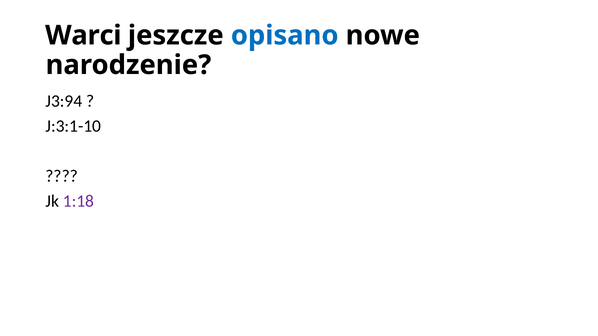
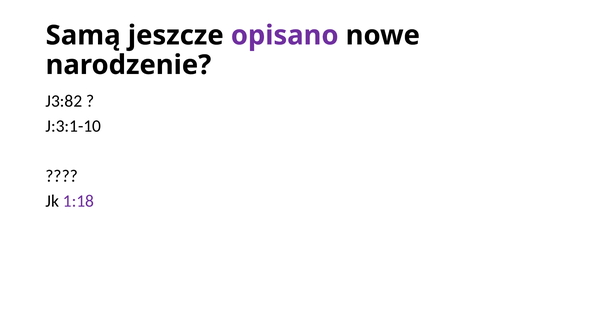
Warci: Warci -> Samą (83, 35)
opisano colour: blue -> purple (285, 35)
J3:94: J3:94 -> J3:82 (64, 101)
